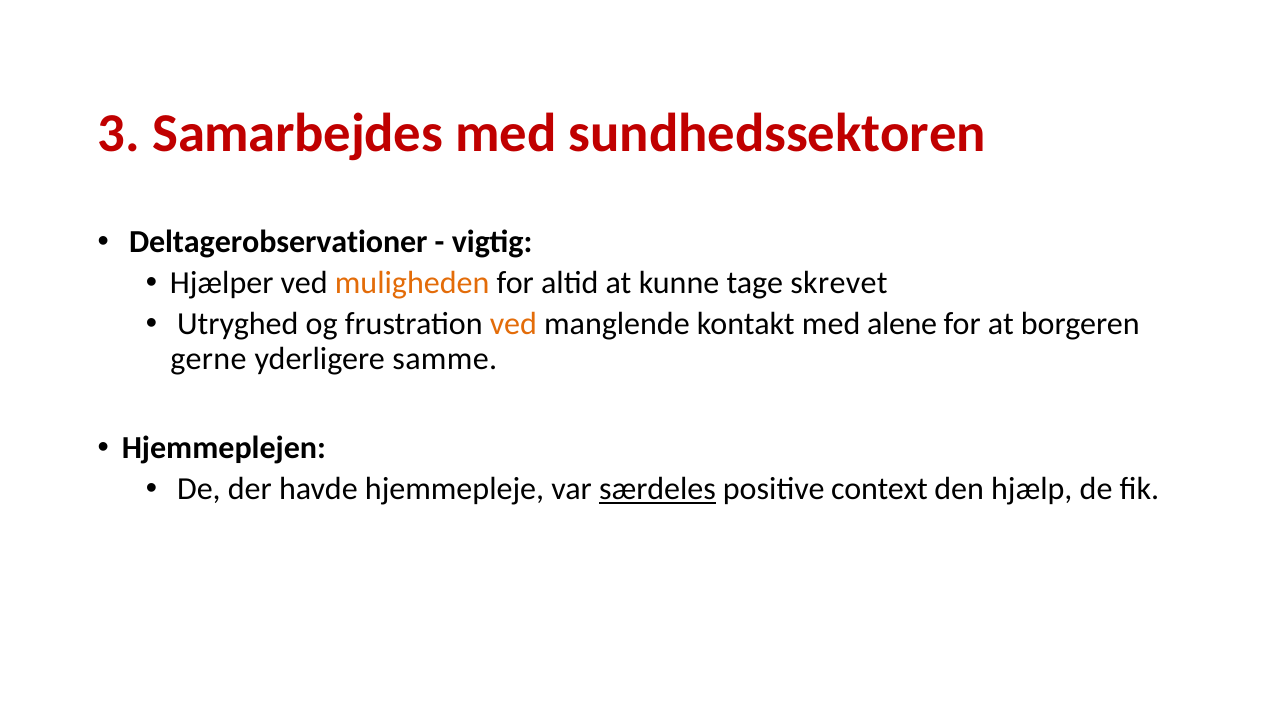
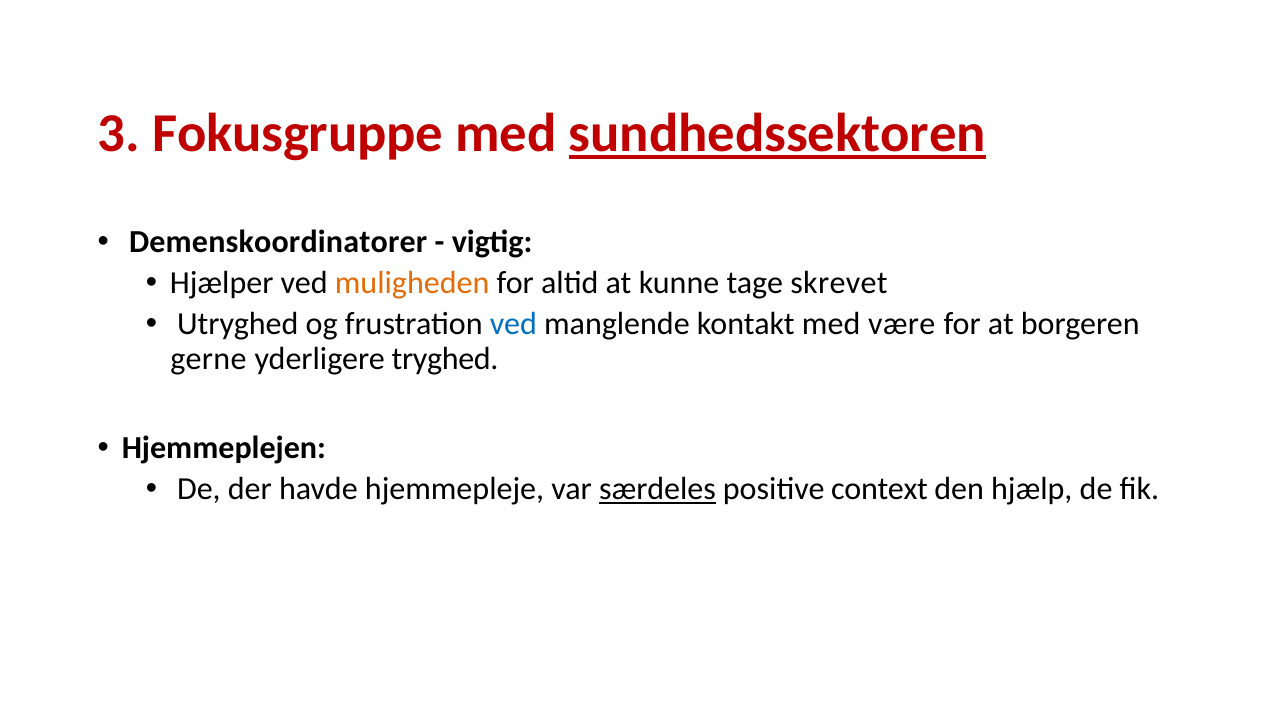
Samarbejdes: Samarbejdes -> Fokusgruppe (298, 133)
sundhedssektoren underline: none -> present (777, 133)
Deltagerobservationer: Deltagerobservationer -> Demenskoordinatorer (278, 242)
ved colour: orange -> blue (513, 324)
alene: alene -> være (902, 324)
samme: samme -> tryghed (445, 359)
